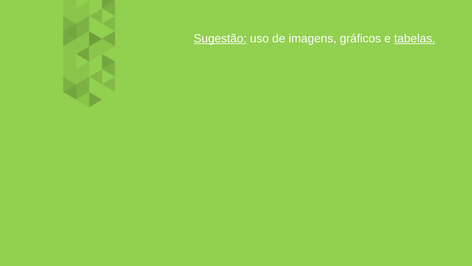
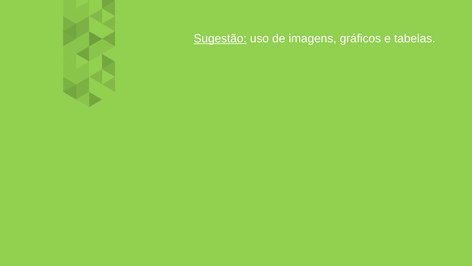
tabelas underline: present -> none (415, 39)
